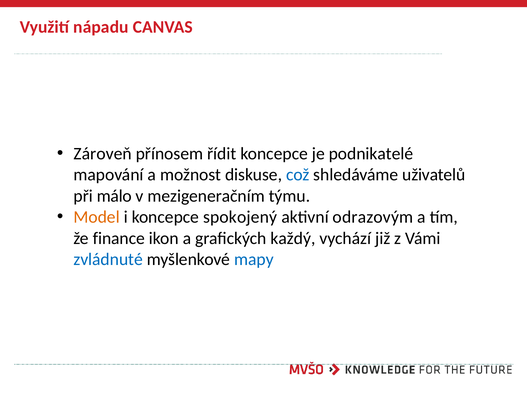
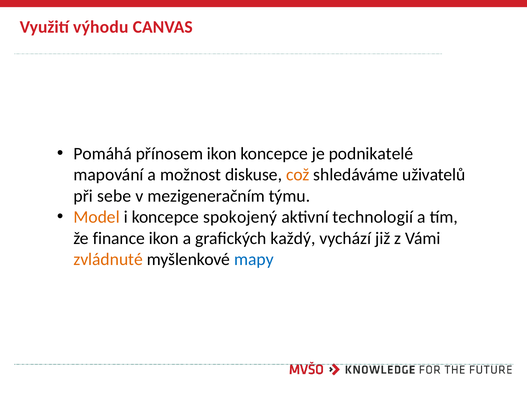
nápadu: nápadu -> výhodu (101, 27)
Zároveň: Zároveň -> Pomáhá (103, 153)
přínosem řídit: řídit -> ikon (222, 153)
což colour: blue -> orange (298, 175)
málo: málo -> sebe (114, 196)
odrazovým: odrazovým -> technologií (373, 217)
zvládnuté colour: blue -> orange (108, 259)
